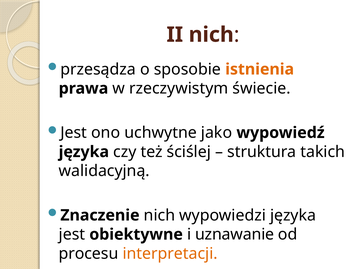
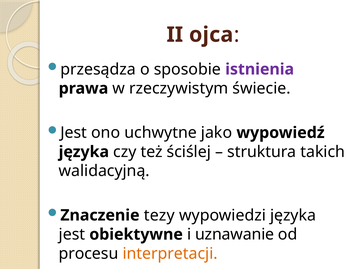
II nich: nich -> ojca (211, 35)
istnienia colour: orange -> purple (260, 69)
Znaczenie nich: nich -> tezy (159, 215)
